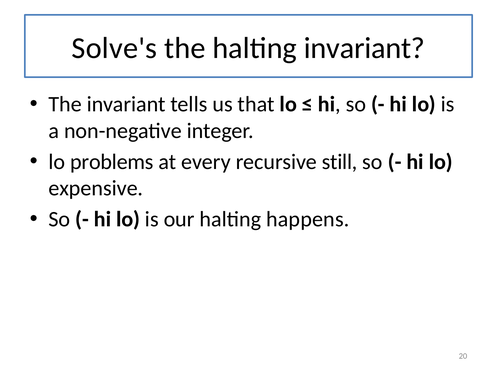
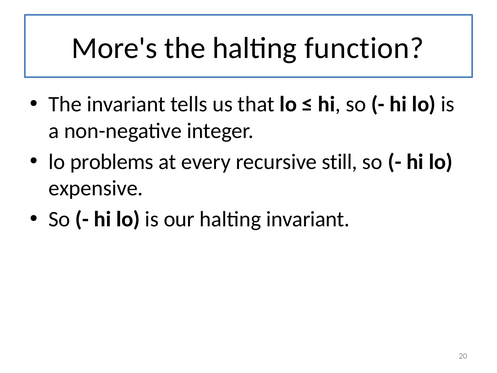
Solve's: Solve's -> More's (114, 48)
halting invariant: invariant -> function (364, 48)
halting happens: happens -> invariant (308, 219)
